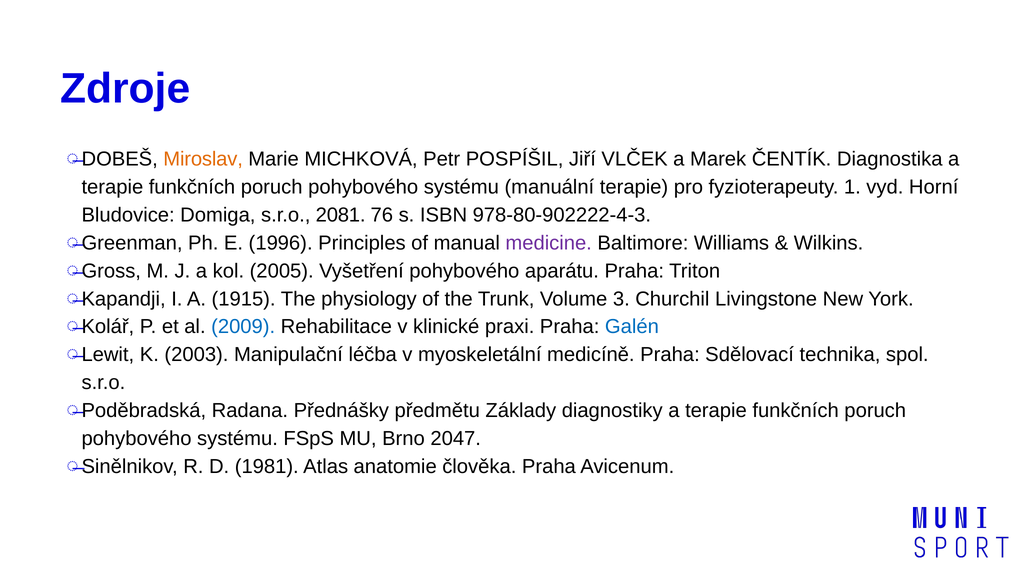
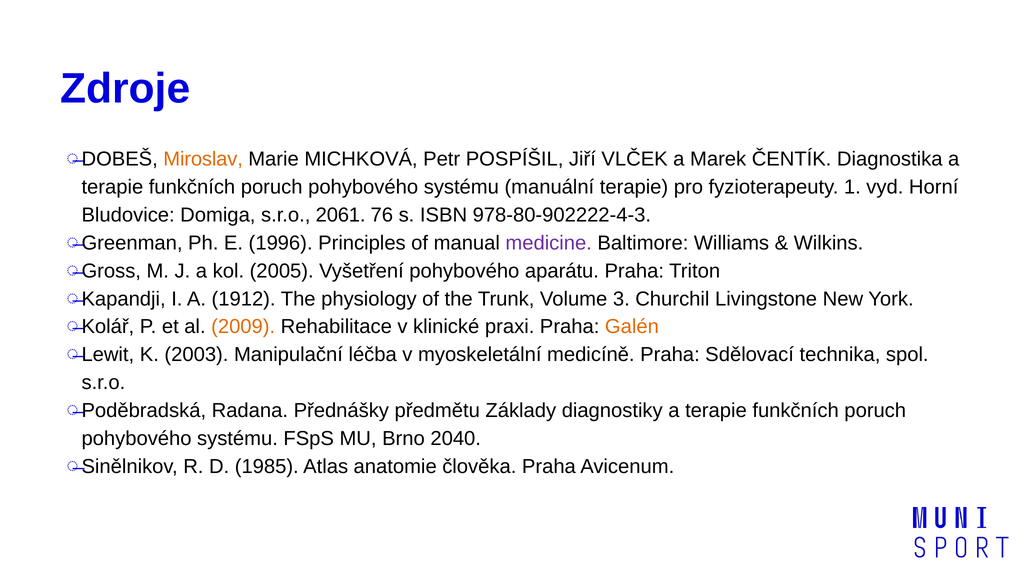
2081: 2081 -> 2061 (341, 215)
1915: 1915 -> 1912 (244, 299)
2009 colour: blue -> orange (243, 327)
Galén colour: blue -> orange (632, 327)
2047: 2047 -> 2040 (456, 439)
1981: 1981 -> 1985 (267, 467)
